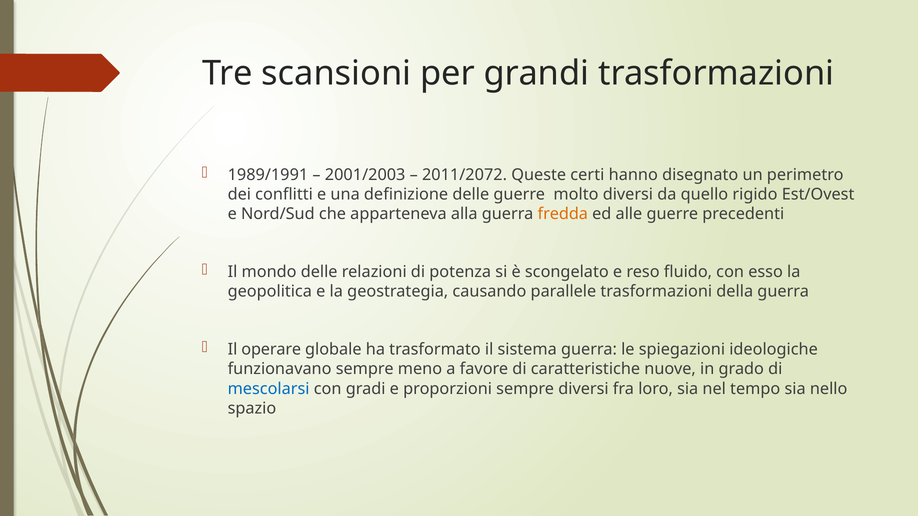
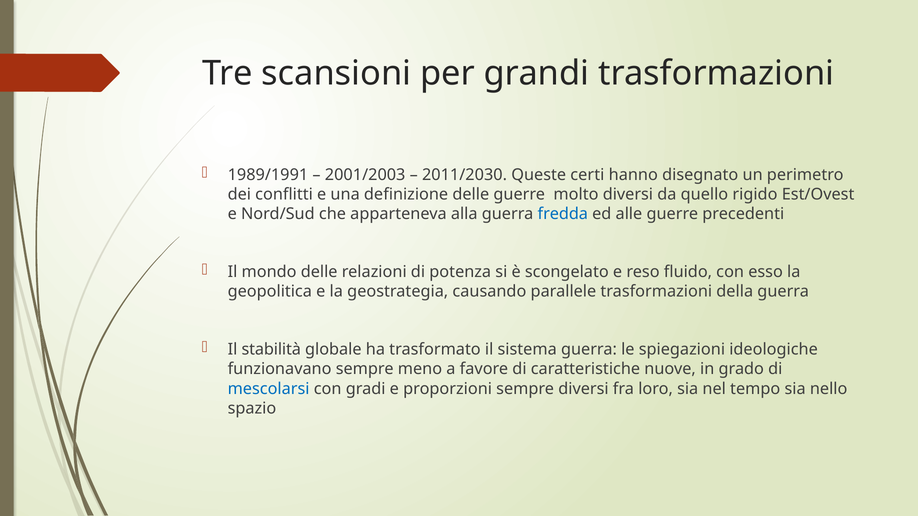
2011/2072: 2011/2072 -> 2011/2030 (465, 175)
fredda colour: orange -> blue (563, 214)
operare: operare -> stabilità (271, 350)
